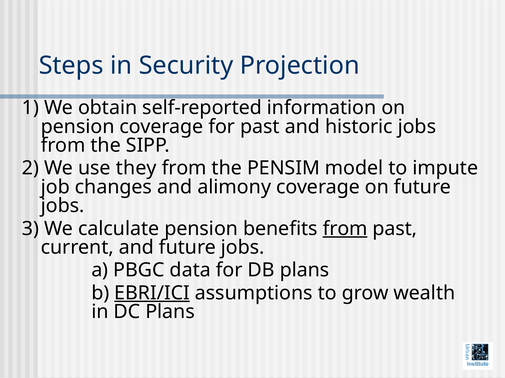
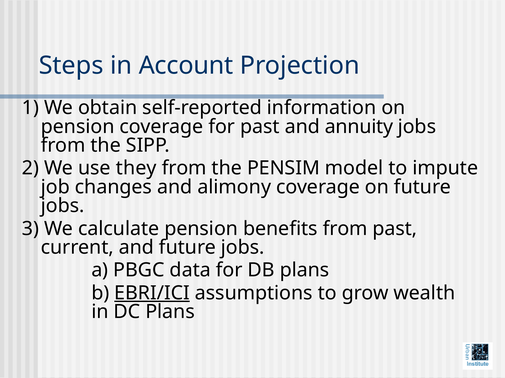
Security: Security -> Account (186, 66)
historic: historic -> annuity (359, 127)
from underline: present -> none (345, 229)
